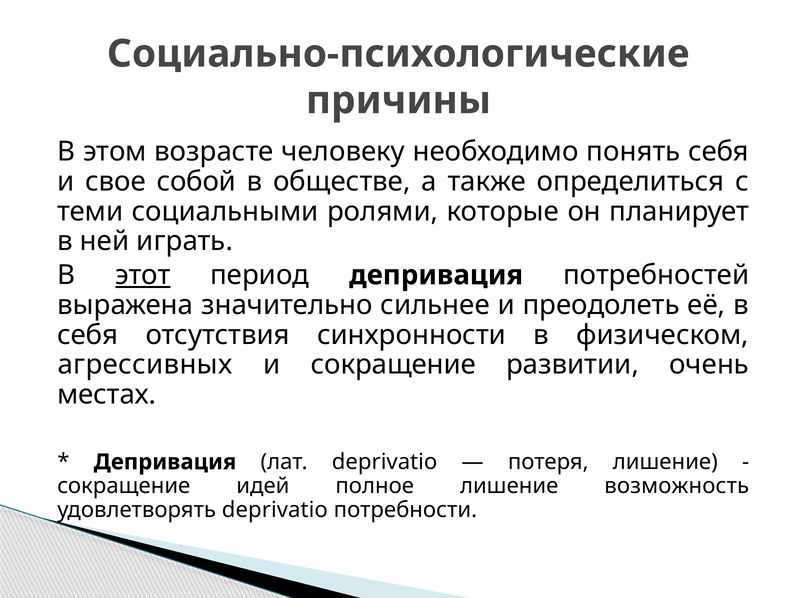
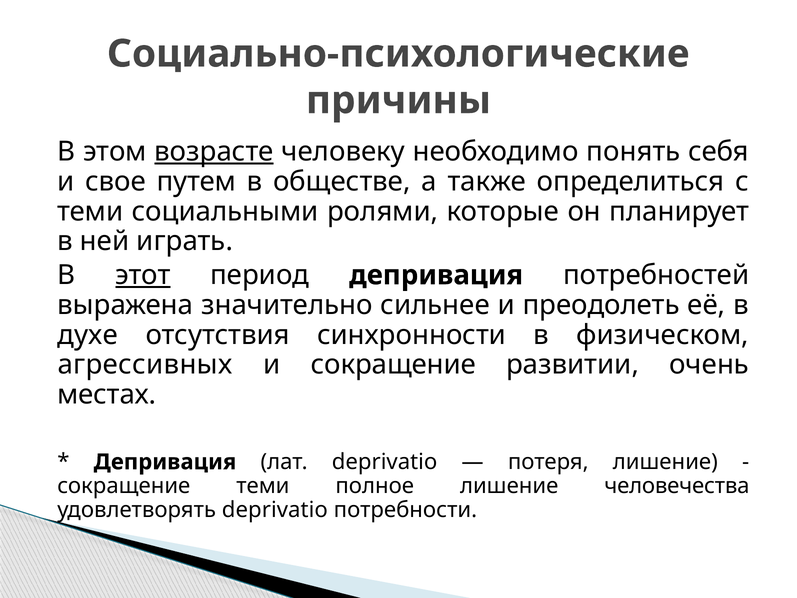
возрасте underline: none -> present (214, 152)
собой: собой -> путем (196, 181)
себя: себя -> духе (88, 335)
сокращение идей: идей -> теми (263, 486)
возможность: возможность -> человечества (677, 486)
